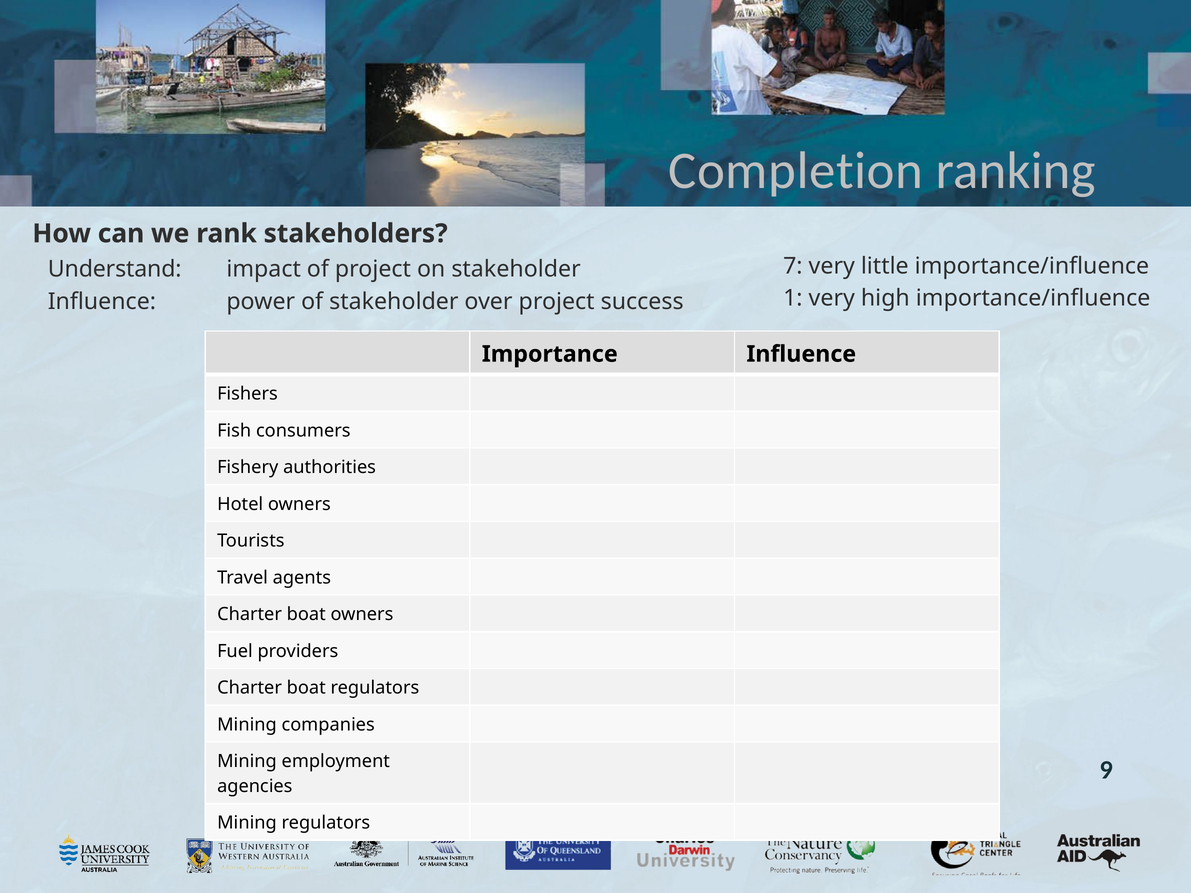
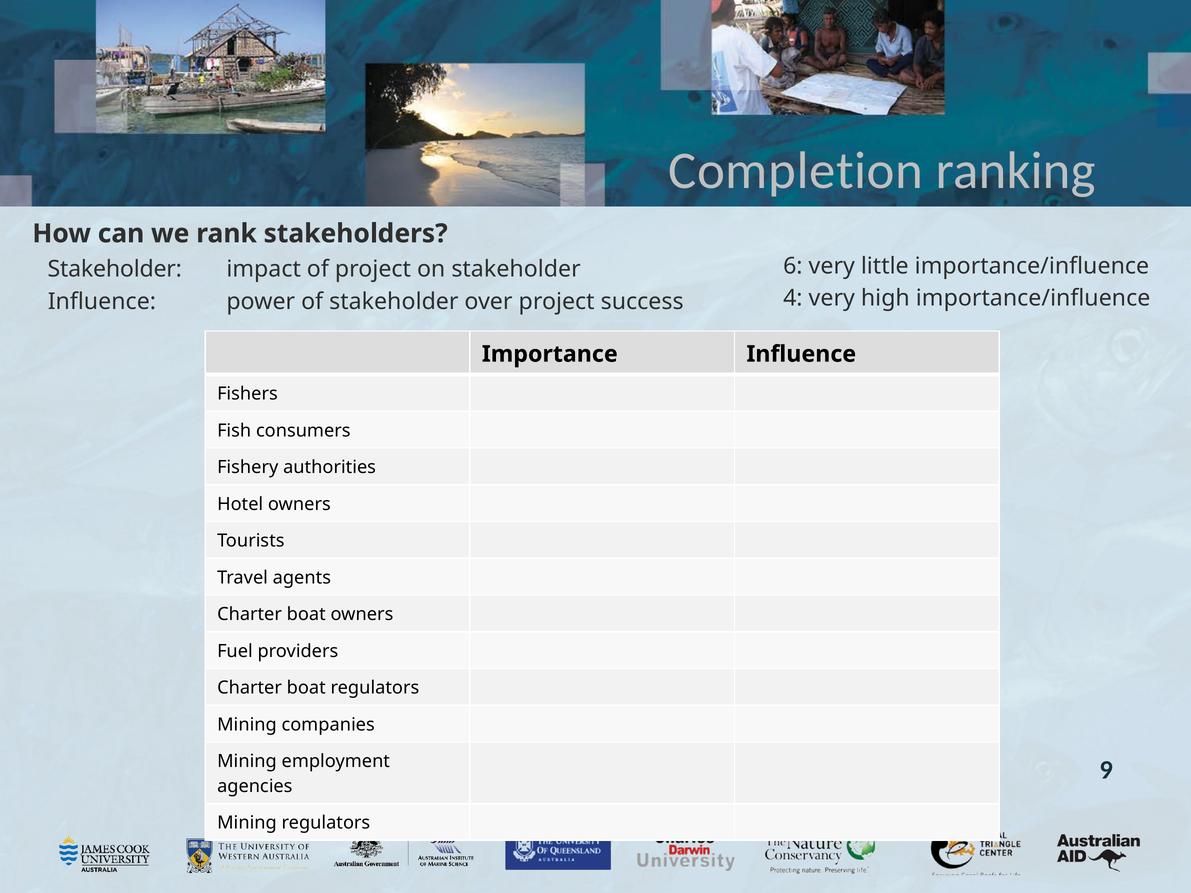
7: 7 -> 6 (793, 266)
Understand: Understand -> Stakeholder (115, 269)
1: 1 -> 4 (793, 298)
